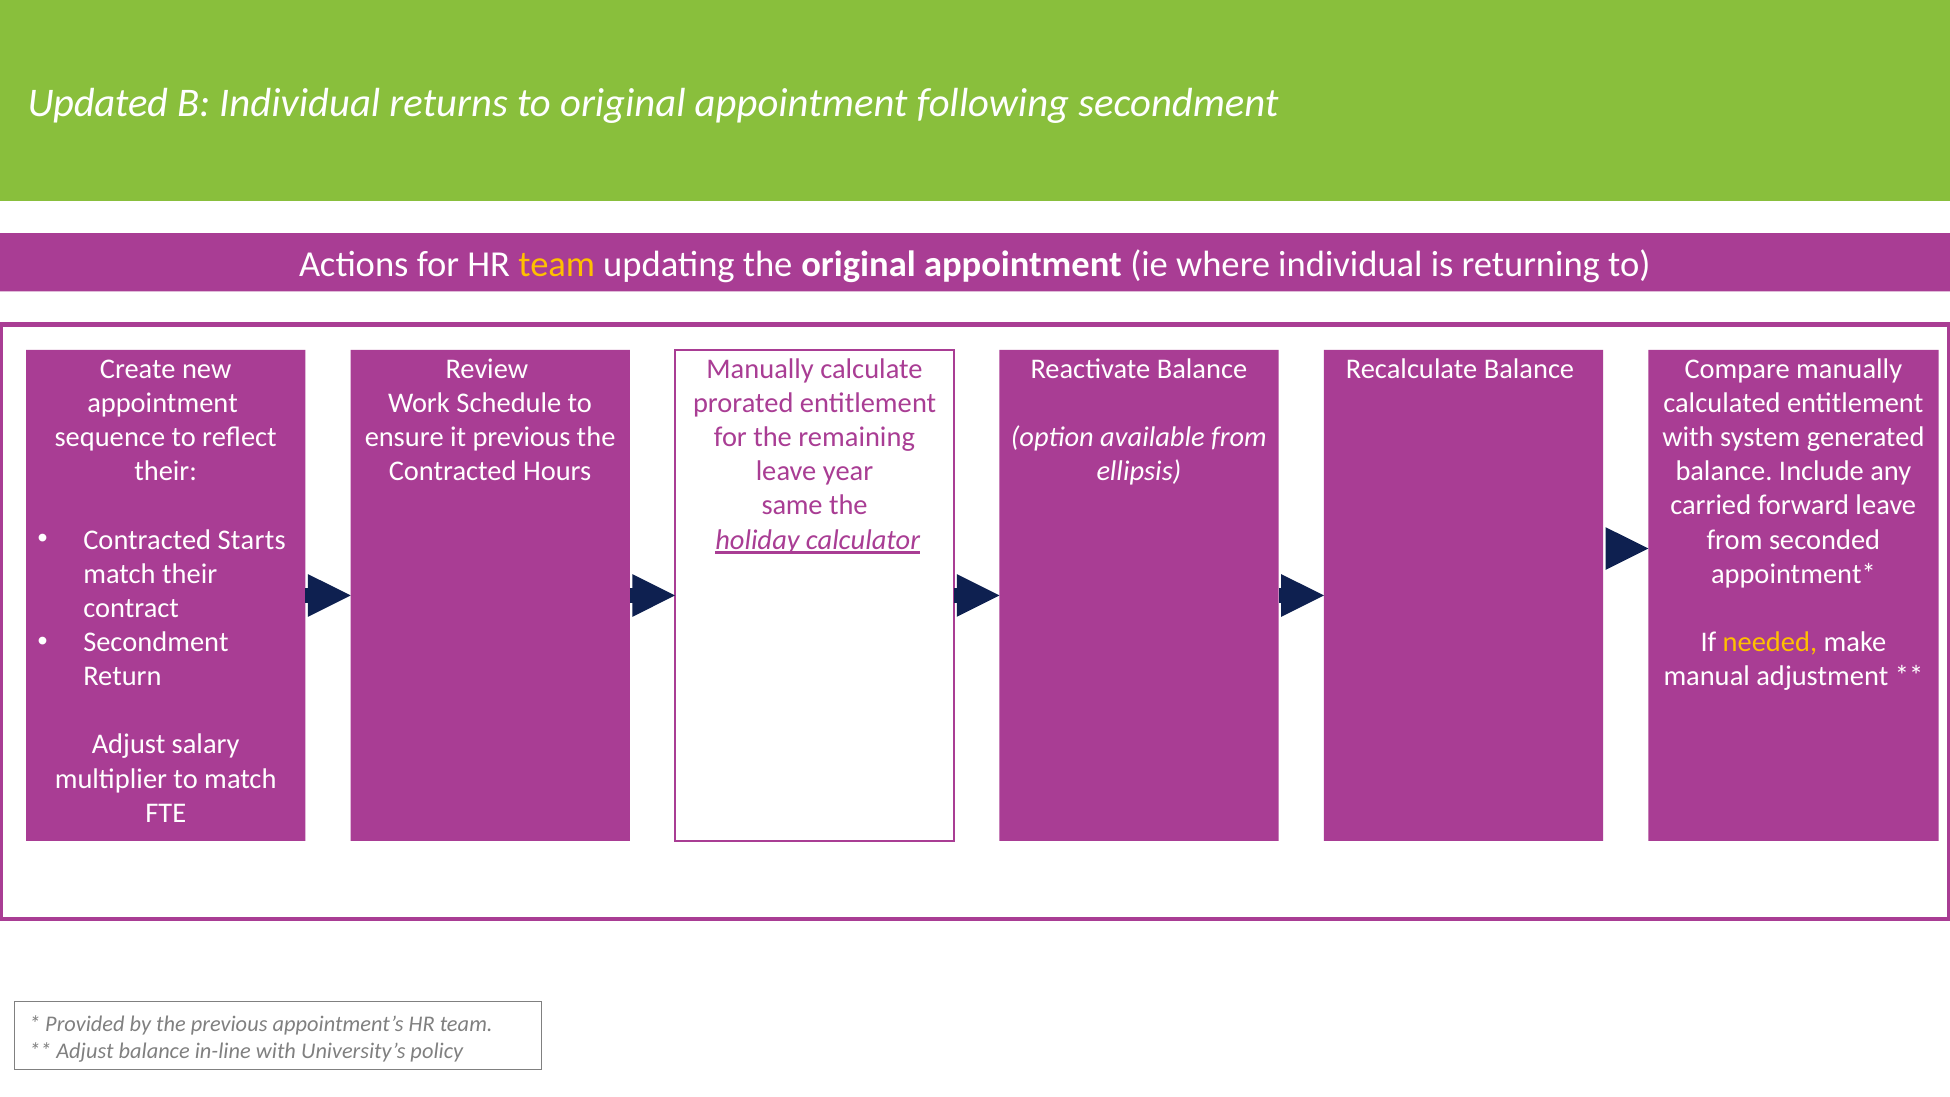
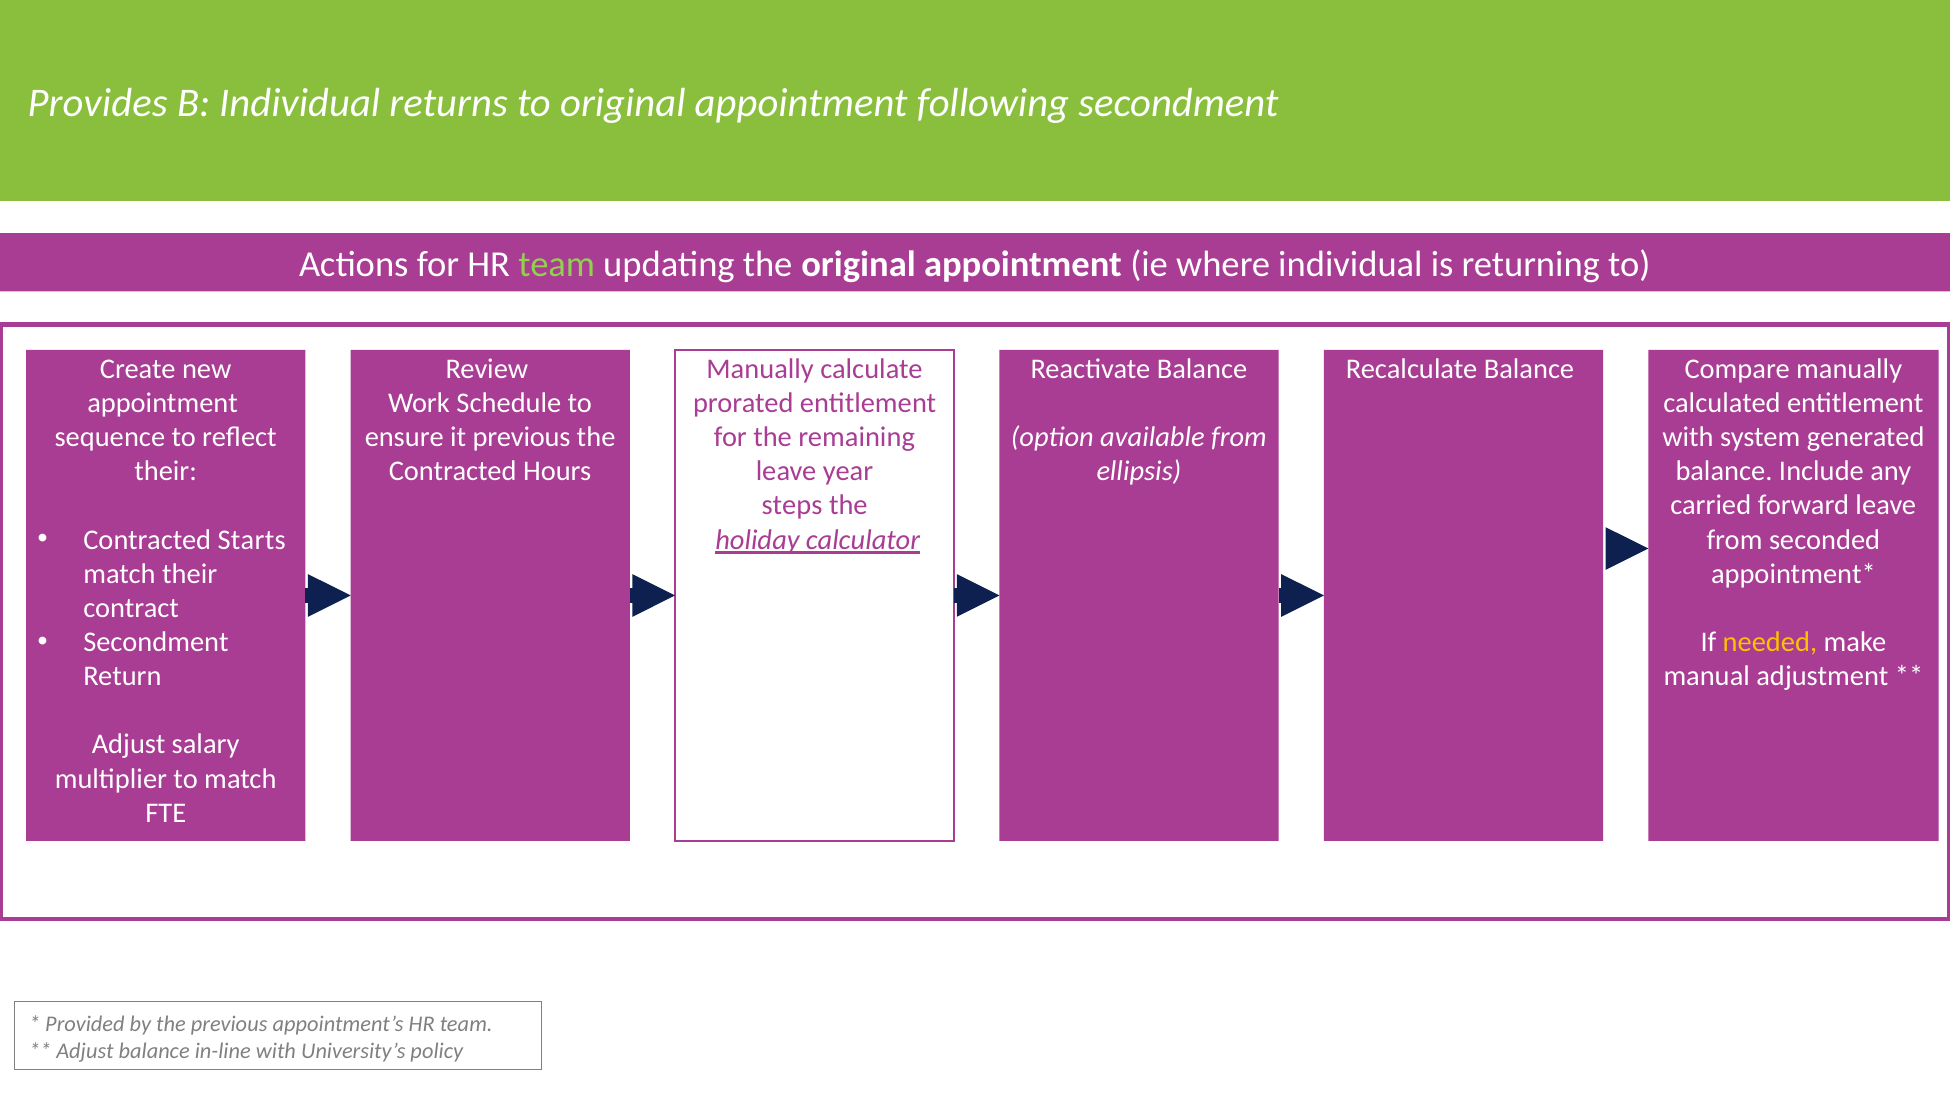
Updated: Updated -> Provides (98, 103)
team colour: yellow -> light green (557, 265)
same: same -> steps (792, 505)
